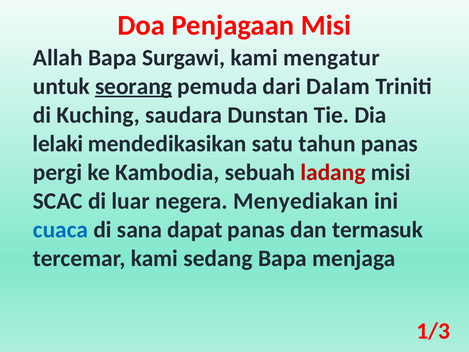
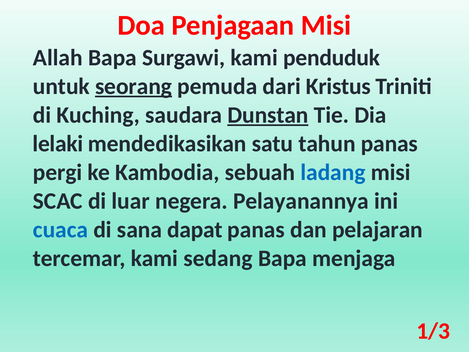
mengatur: mengatur -> penduduk (332, 58)
Dalam: Dalam -> Kristus (338, 86)
Dunstan underline: none -> present (268, 115)
ladang colour: red -> blue (333, 172)
Menyediakan: Menyediakan -> Pelayanannya (301, 201)
termasuk: termasuk -> pelajaran (378, 230)
